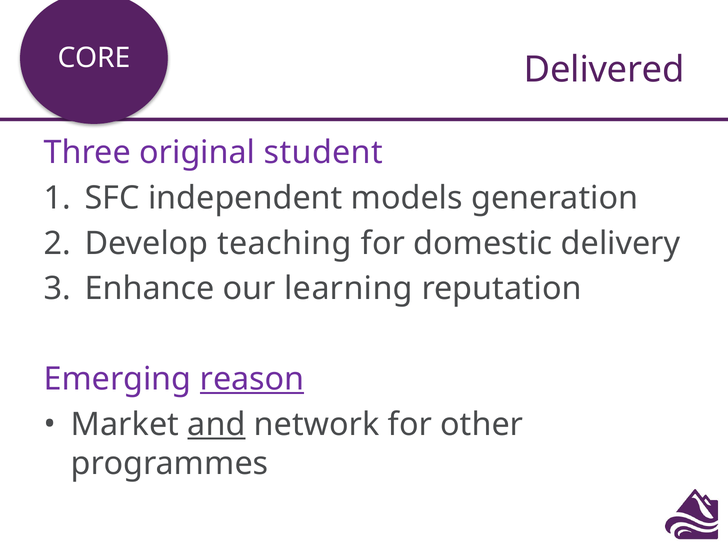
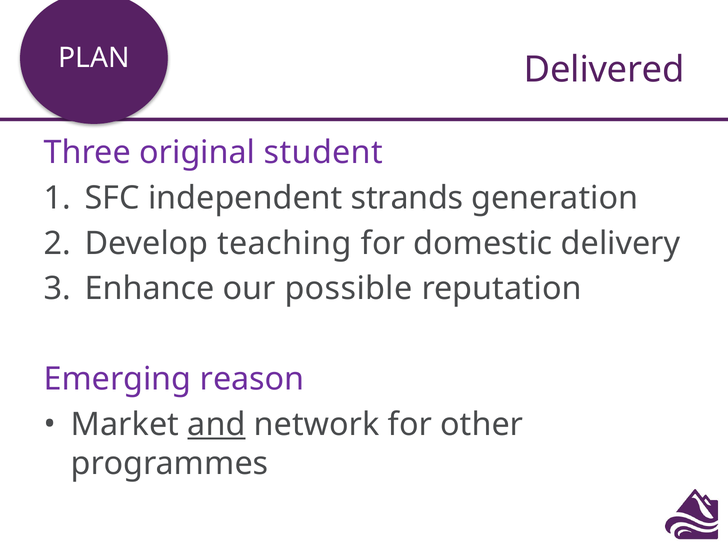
CORE: CORE -> PLAN (94, 58)
models: models -> strands (407, 198)
learning: learning -> possible (349, 289)
reason underline: present -> none (252, 379)
